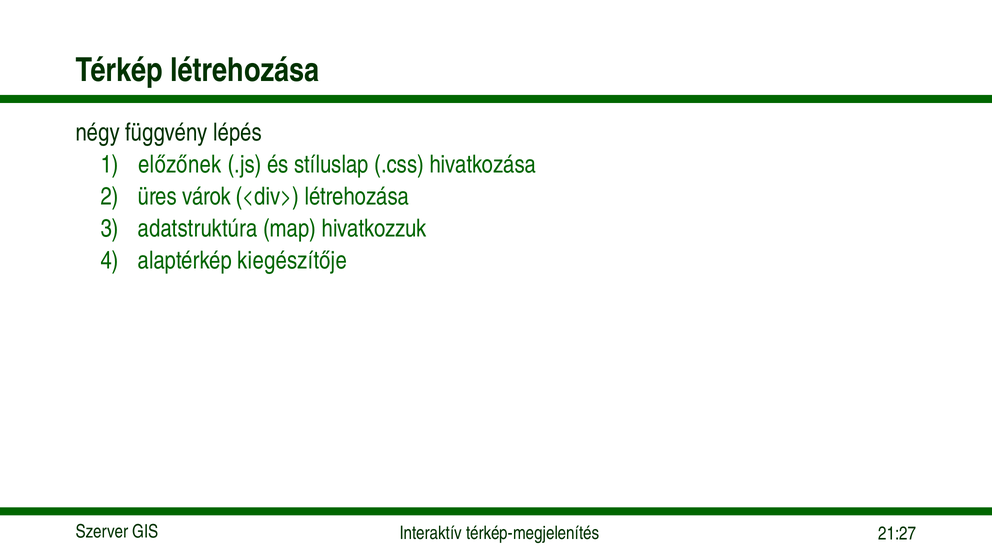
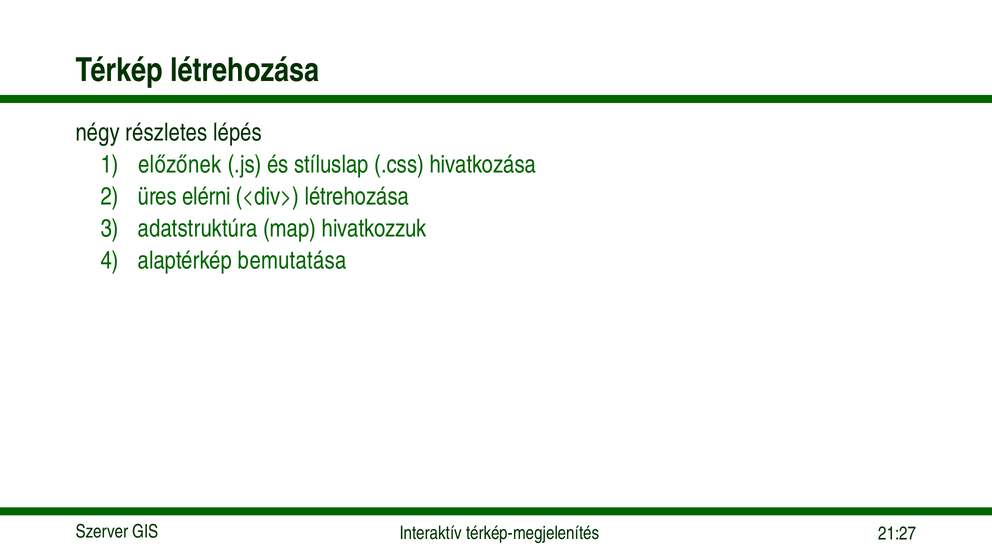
függvény: függvény -> részletes (166, 133)
várok: várok -> elérni (207, 197)
kiegészítője: kiegészítője -> bemutatása (292, 260)
